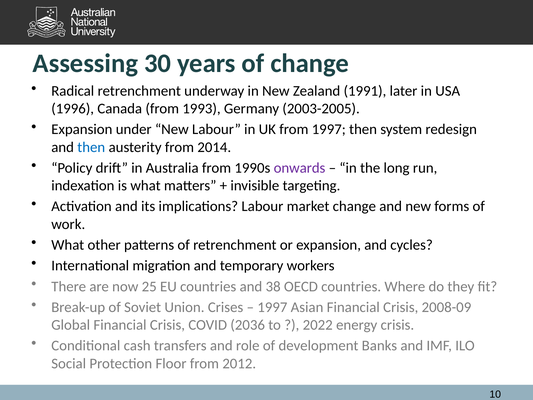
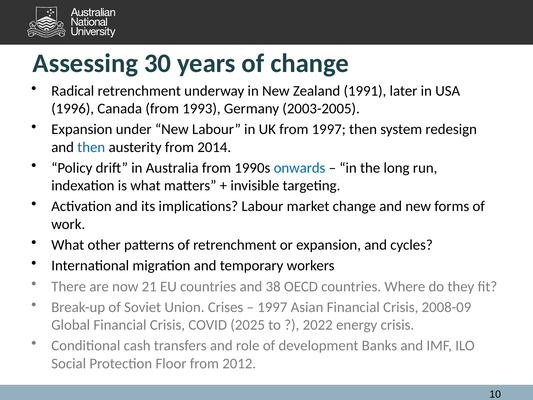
onwards colour: purple -> blue (300, 168)
25: 25 -> 21 (149, 286)
2036: 2036 -> 2025 (248, 325)
